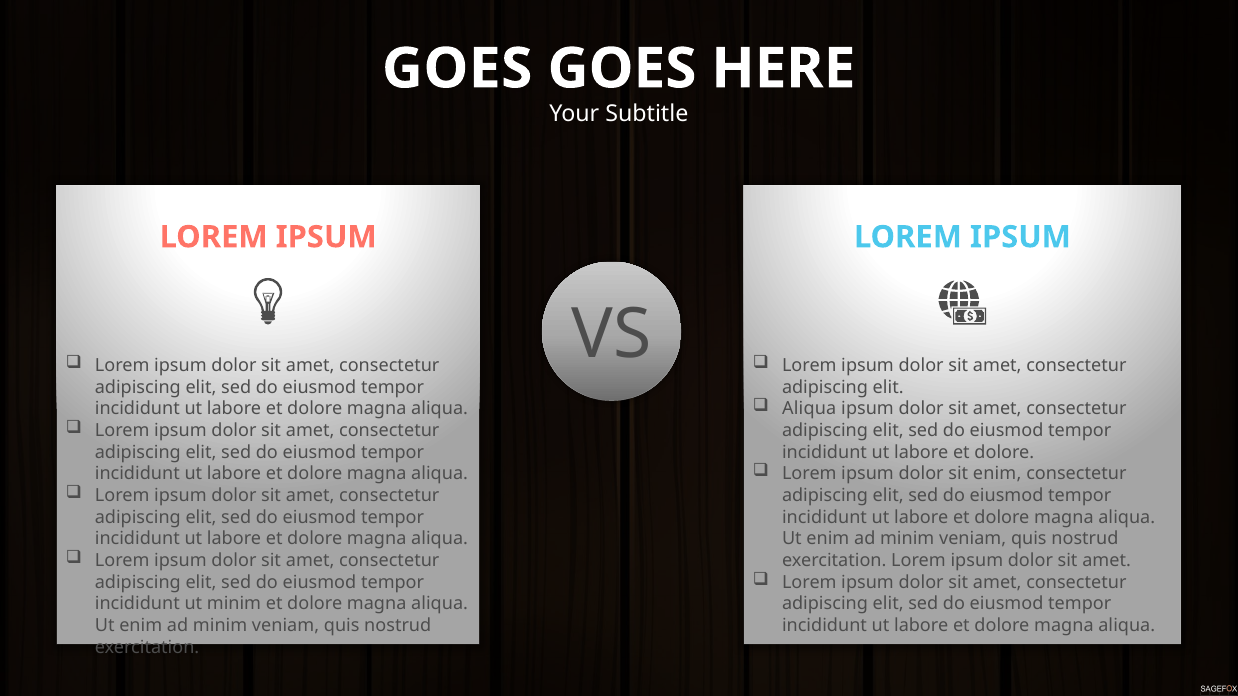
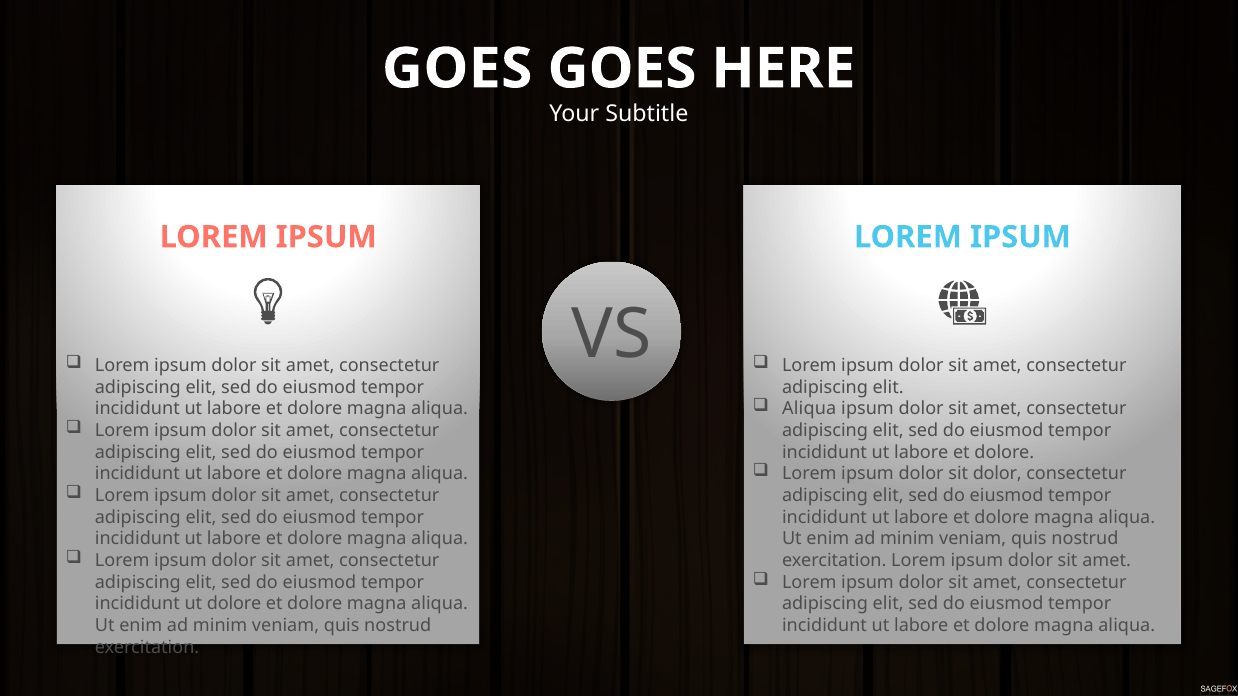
sit enim: enim -> dolor (997, 474)
ut minim: minim -> dolore (234, 604)
